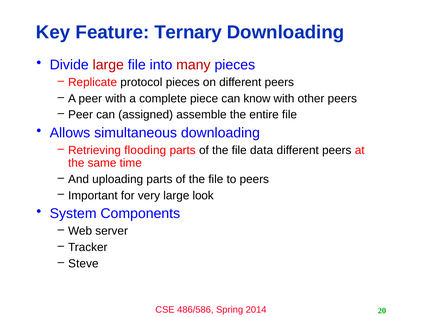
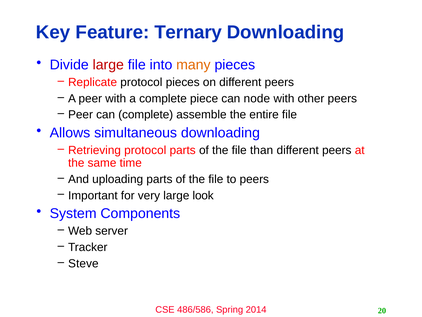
many colour: red -> orange (193, 65)
know: know -> node (257, 98)
can assigned: assigned -> complete (146, 115)
Retrieving flooding: flooding -> protocol (145, 150)
data: data -> than (262, 150)
